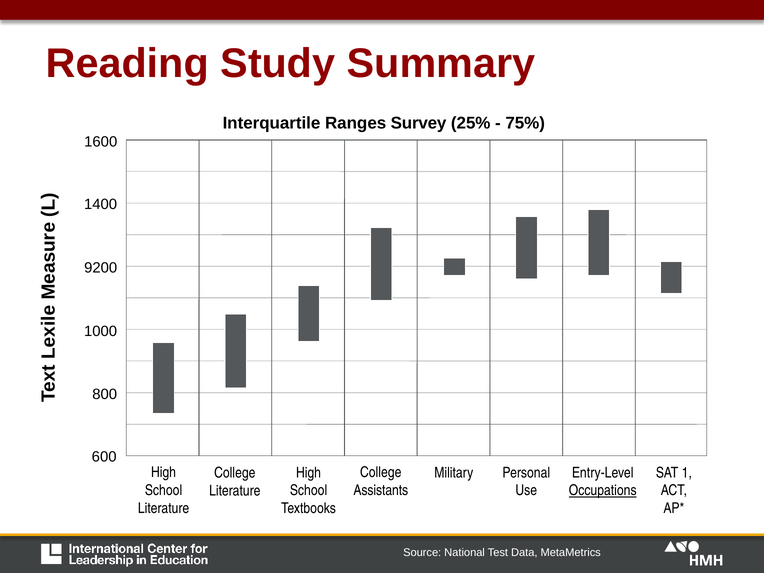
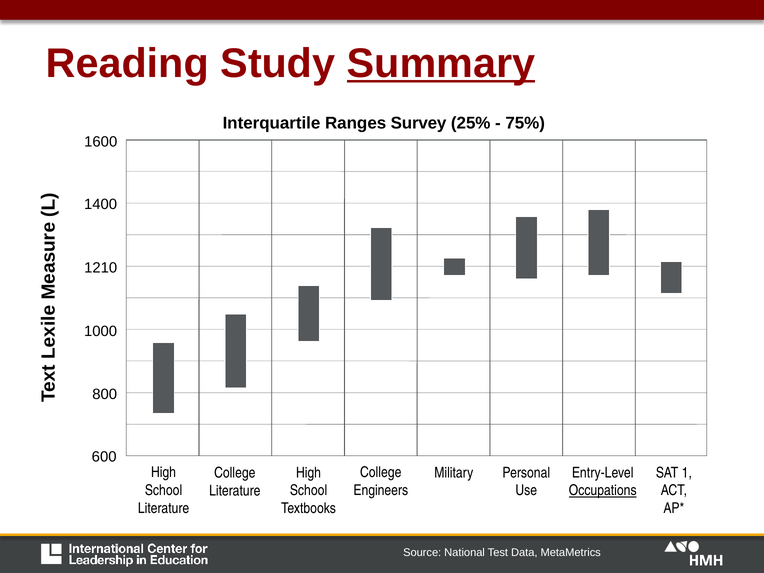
Summary underline: none -> present (441, 64)
9200: 9200 -> 1210 (101, 268)
Assistants: Assistants -> Engineers (381, 490)
